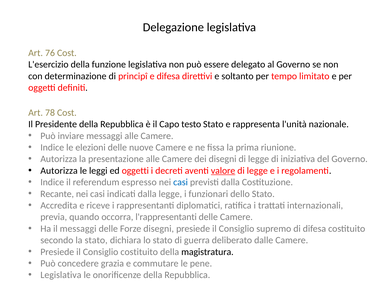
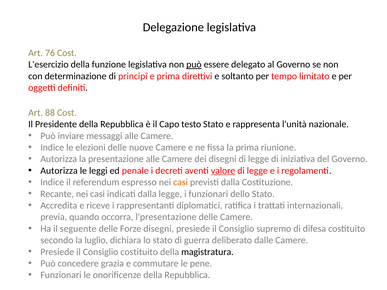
può underline: none -> present (194, 65)
e difesa: difesa -> prima (168, 76)
78: 78 -> 88 (50, 113)
ed oggetti: oggetti -> penale (135, 171)
casi colour: blue -> orange (181, 182)
l'rappresentanti: l'rappresentanti -> l'presentazione (166, 217)
il messaggi: messaggi -> seguente (78, 229)
la stato: stato -> luglio (96, 240)
Legislativa: Legislativa -> Funzionari (61, 275)
